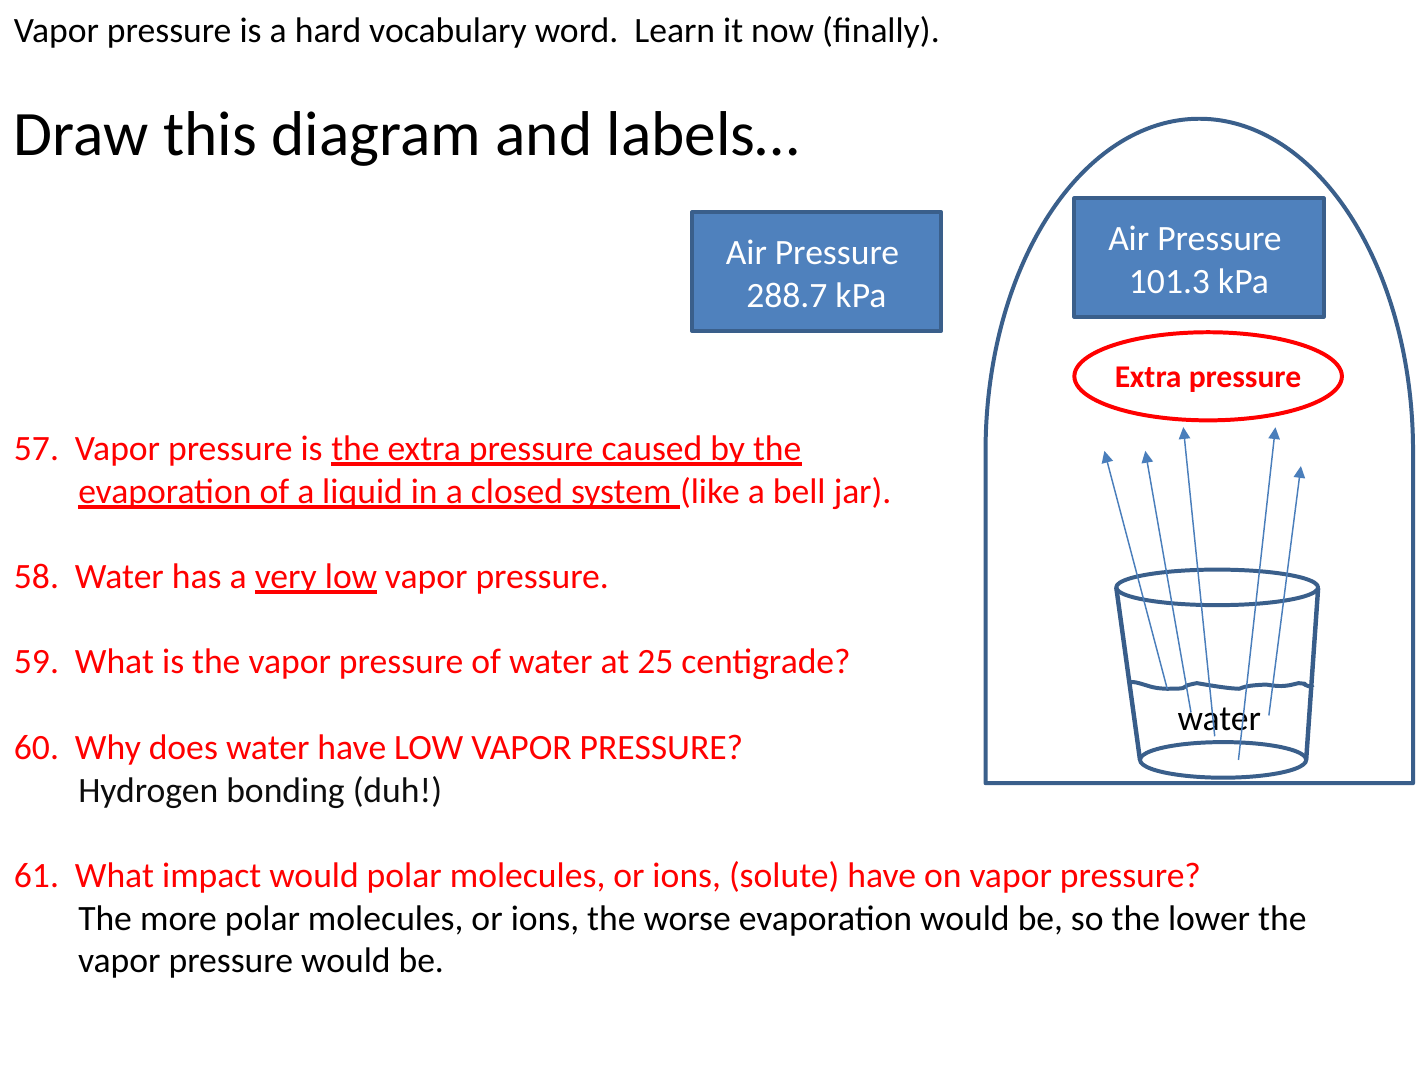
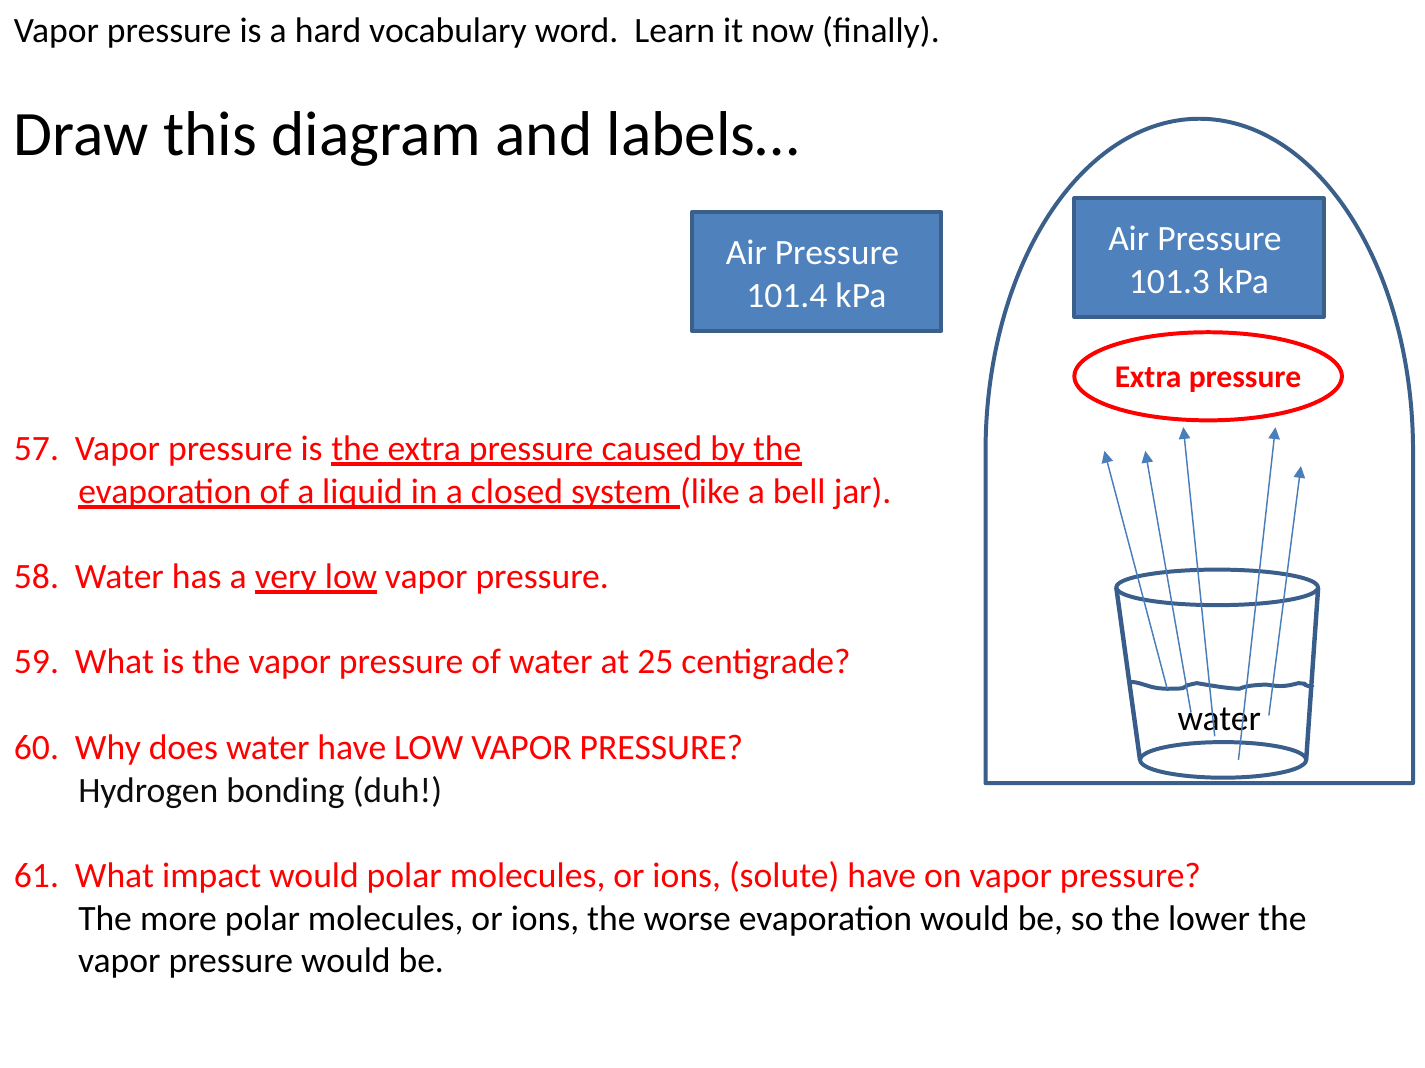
288.7: 288.7 -> 101.4 (787, 295)
